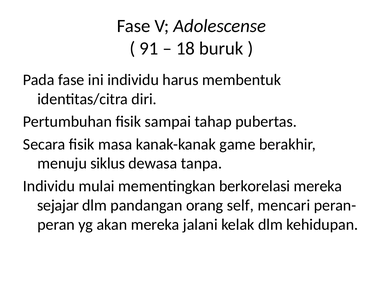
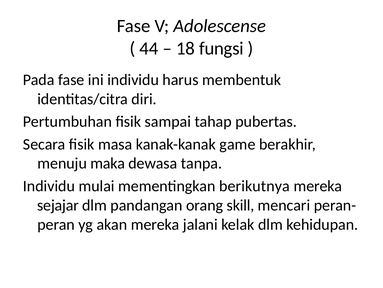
91: 91 -> 44 (149, 48)
buruk: buruk -> fungsi (221, 48)
siklus: siklus -> maka (108, 163)
berkorelasi: berkorelasi -> berikutnya (254, 186)
self: self -> skill (240, 205)
